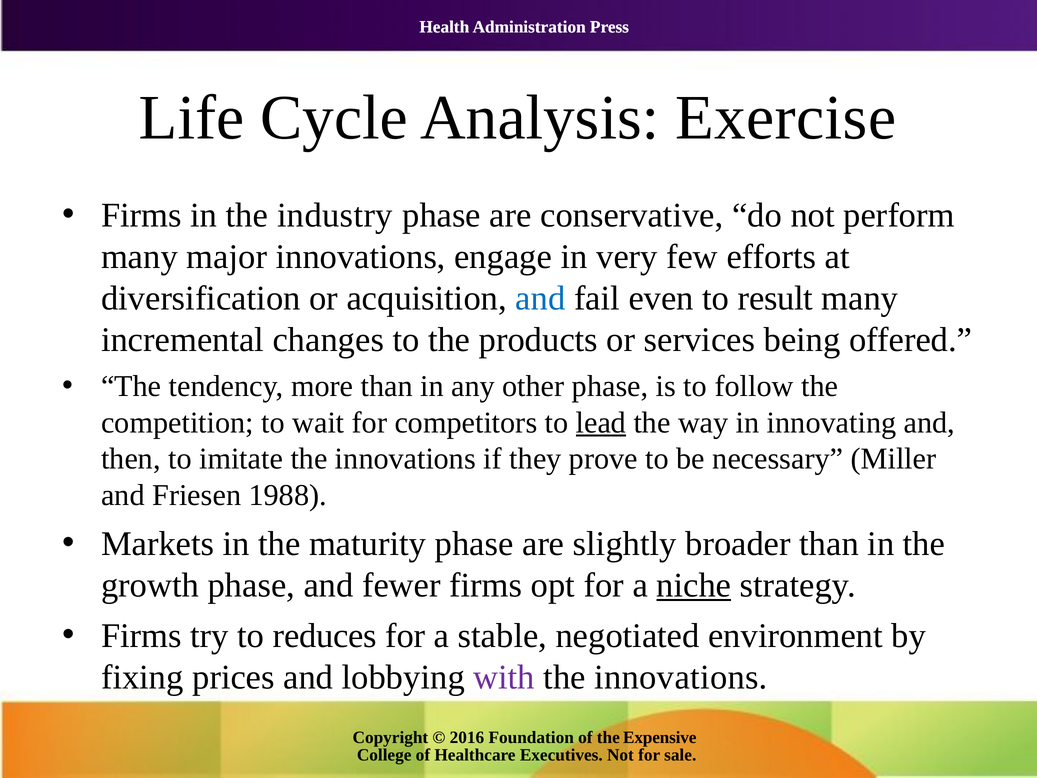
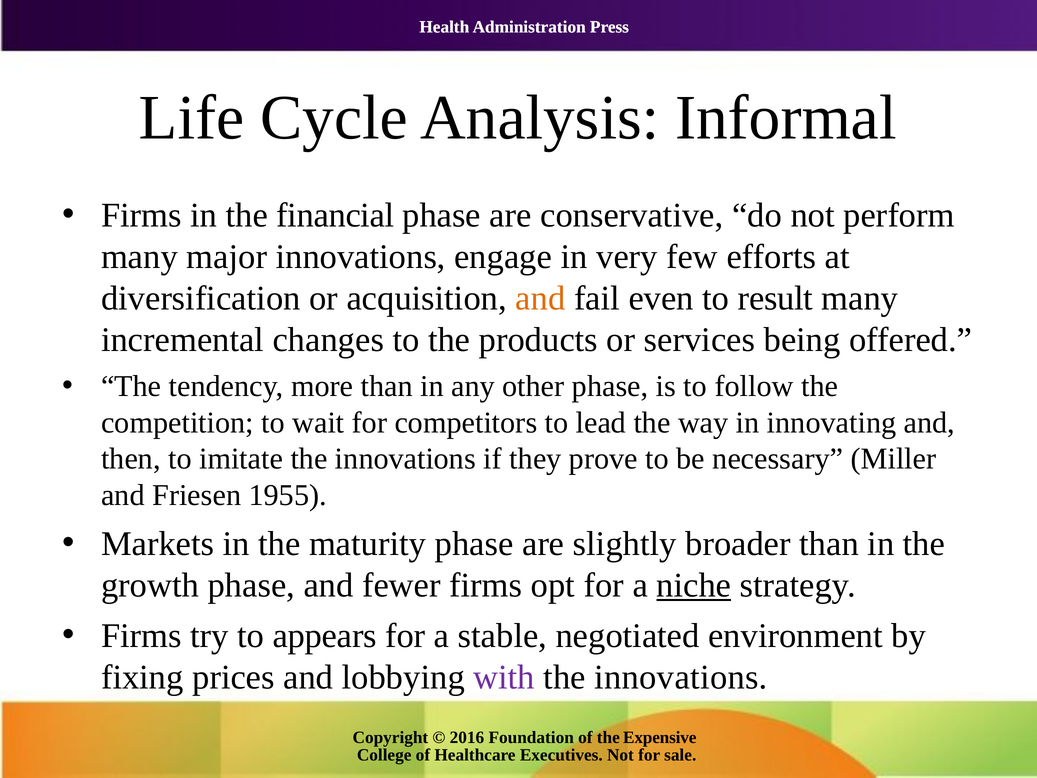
Exercise: Exercise -> Informal (786, 118)
industry: industry -> financial (335, 215)
and colour: blue -> orange (540, 298)
lead underline: present -> none (601, 422)
1988: 1988 -> 1955 (288, 495)
reduces: reduces -> appears (325, 636)
